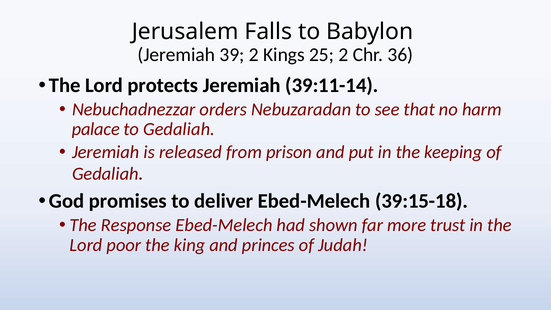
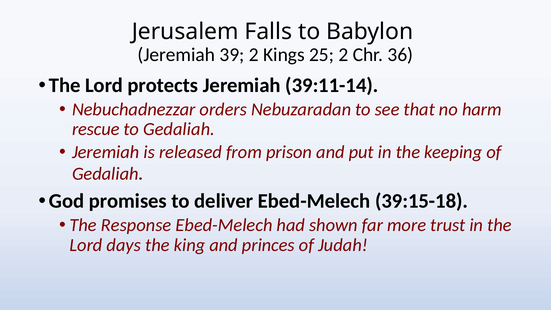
palace: palace -> rescue (96, 129)
poor: poor -> days (124, 245)
